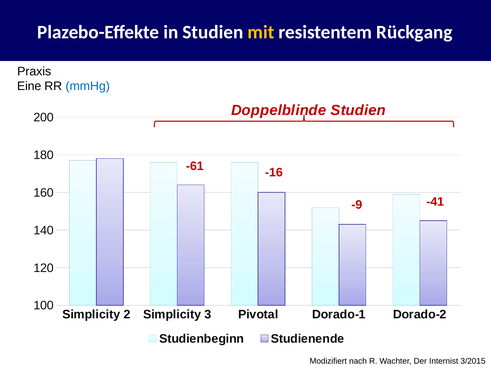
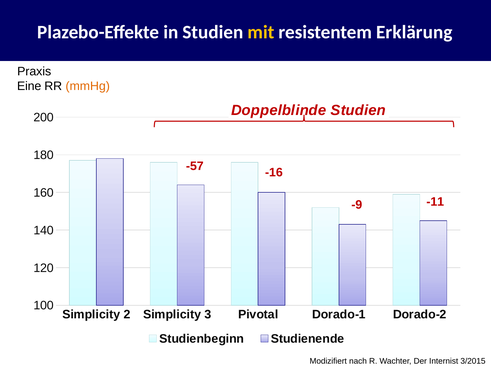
Rückgang: Rückgang -> Erklärung (414, 32)
mmHg colour: blue -> orange (88, 86)
-61: -61 -> -57 (195, 166)
-41: -41 -> -11 (435, 202)
